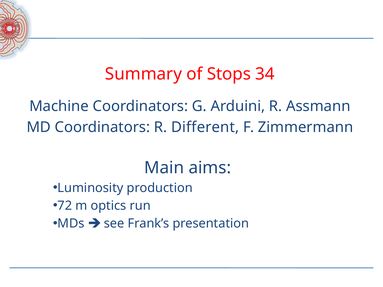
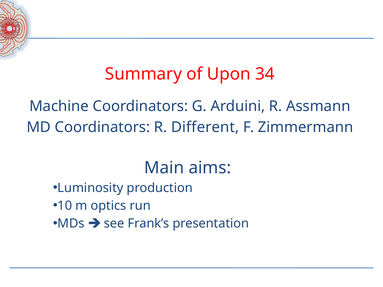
Stops: Stops -> Upon (229, 74)
72: 72 -> 10 (65, 206)
